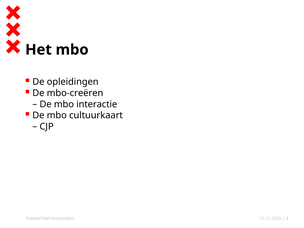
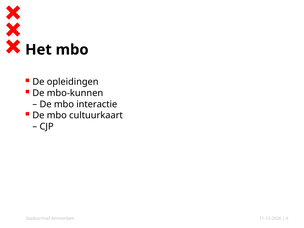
mbo-creëren: mbo-creëren -> mbo-kunnen (75, 93)
